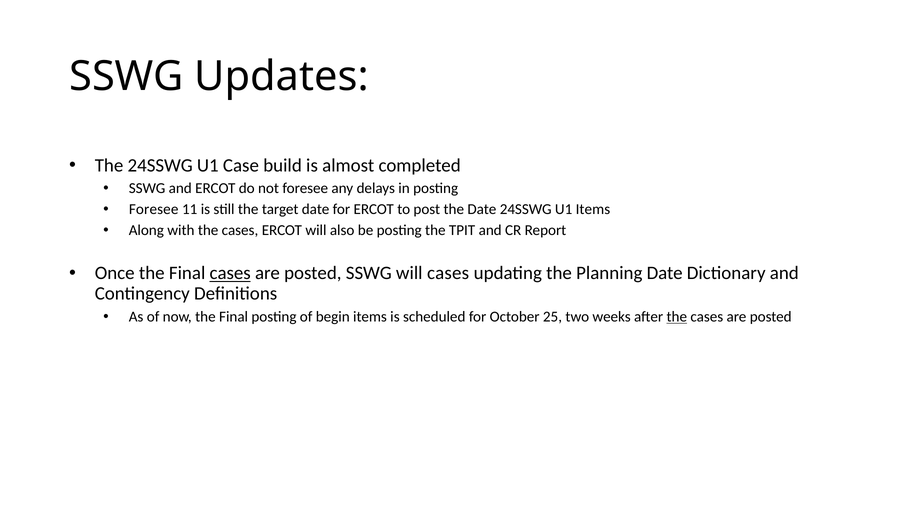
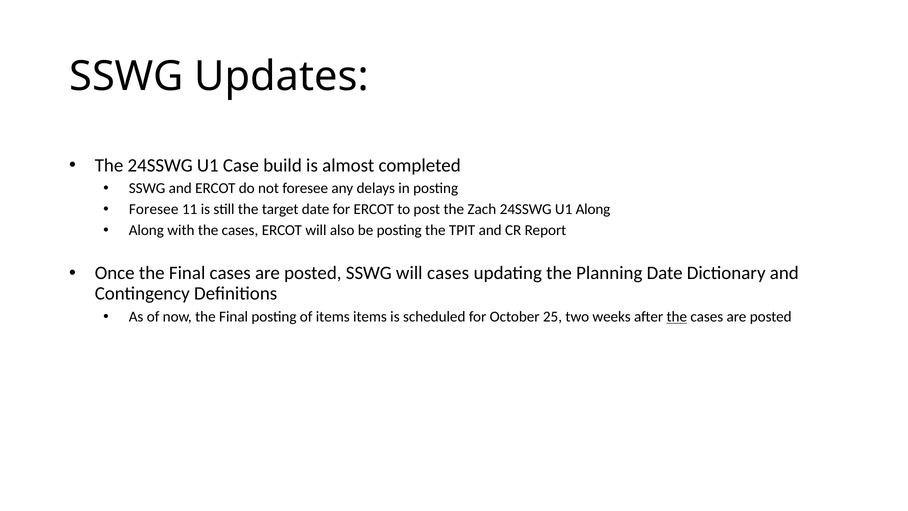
the Date: Date -> Zach (482, 209)
U1 Items: Items -> Along (593, 209)
cases underline: present -> none (230, 273)
of begin: begin -> items (333, 317)
